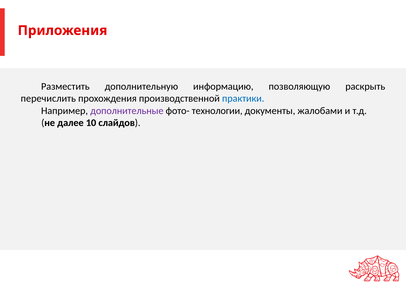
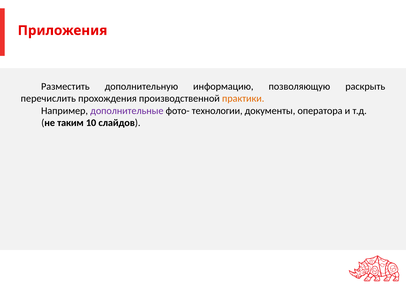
практики colour: blue -> orange (243, 99)
жалобами: жалобами -> оператора (320, 111)
далее: далее -> таким (70, 123)
